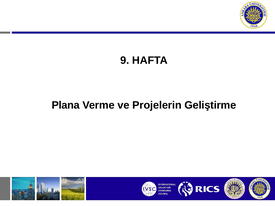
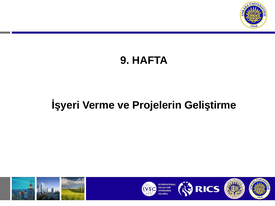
Plana: Plana -> İşyeri (66, 105)
